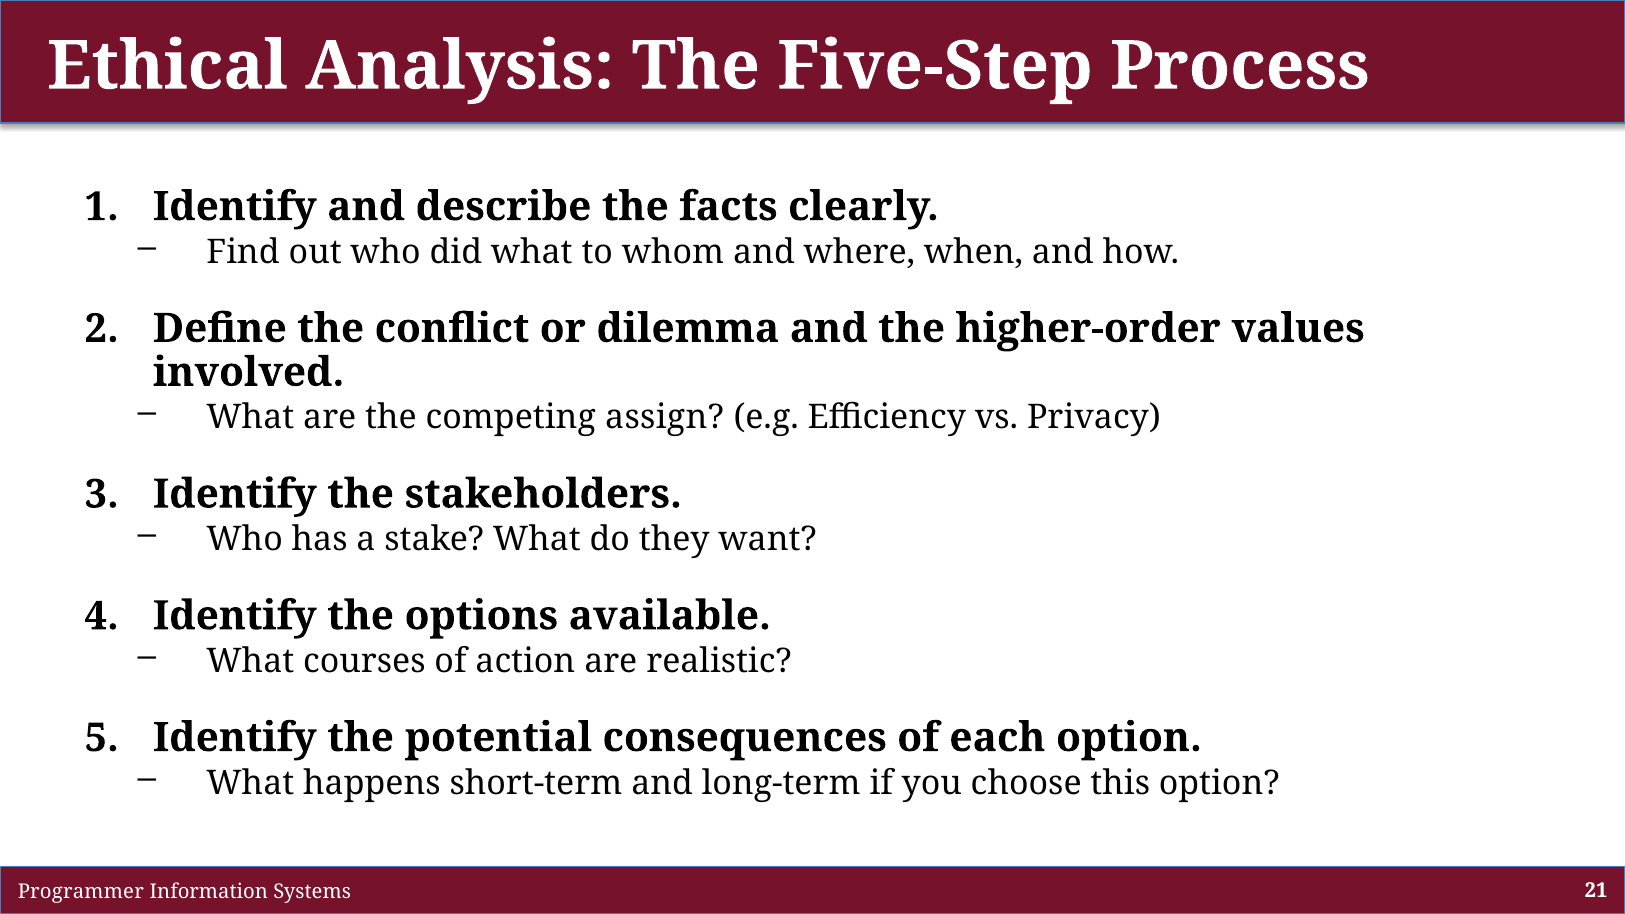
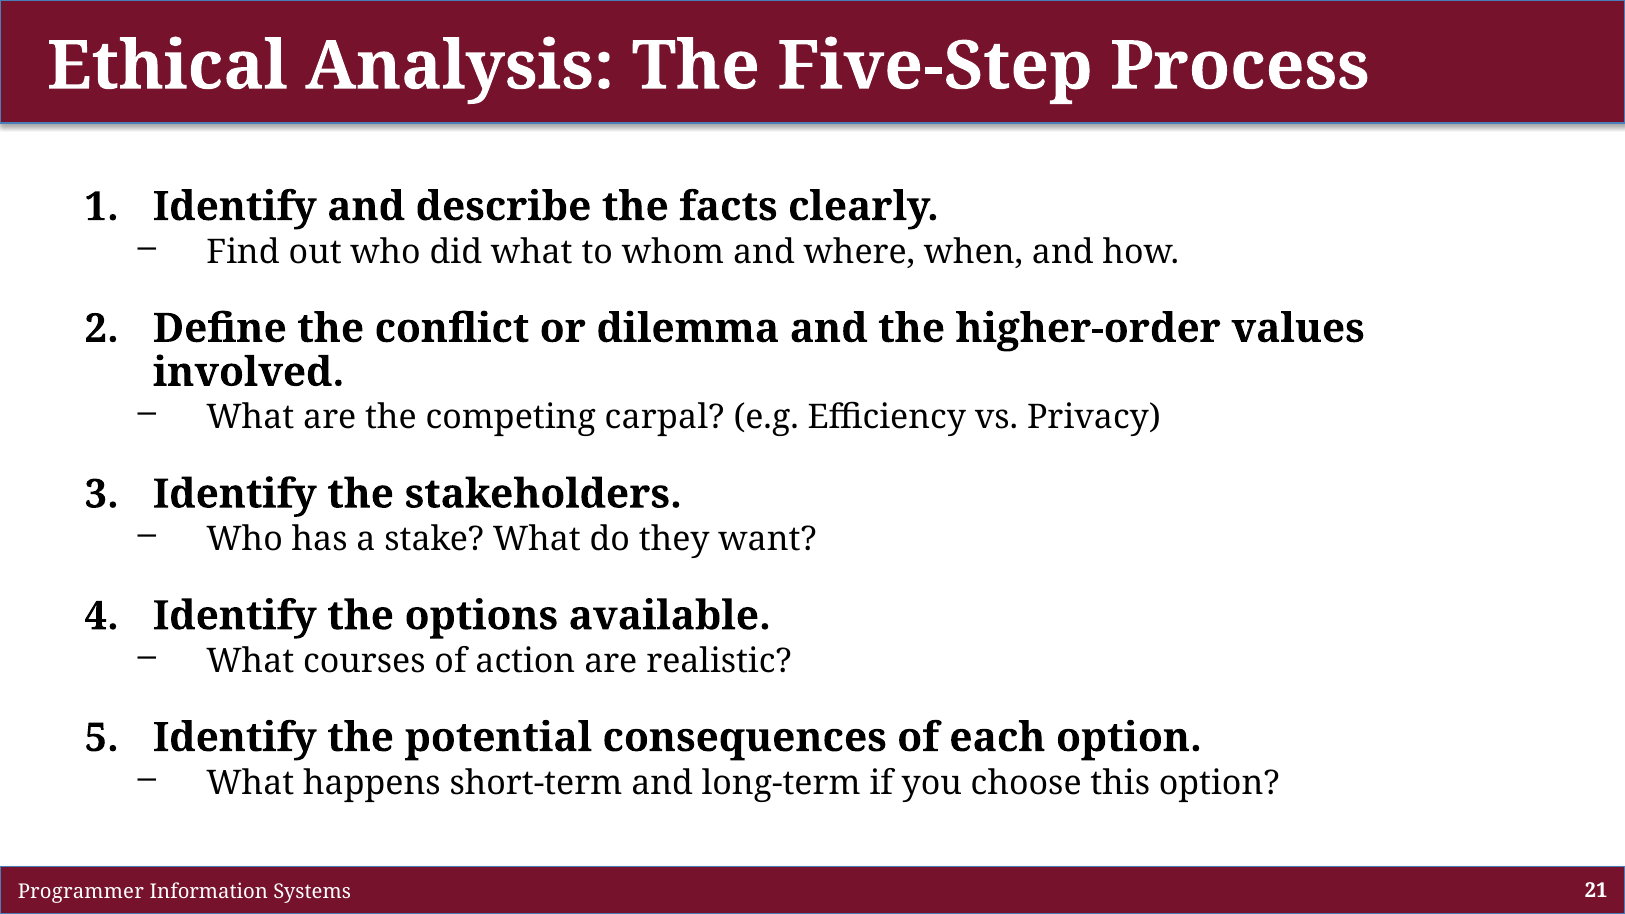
assign: assign -> carpal (665, 418)
